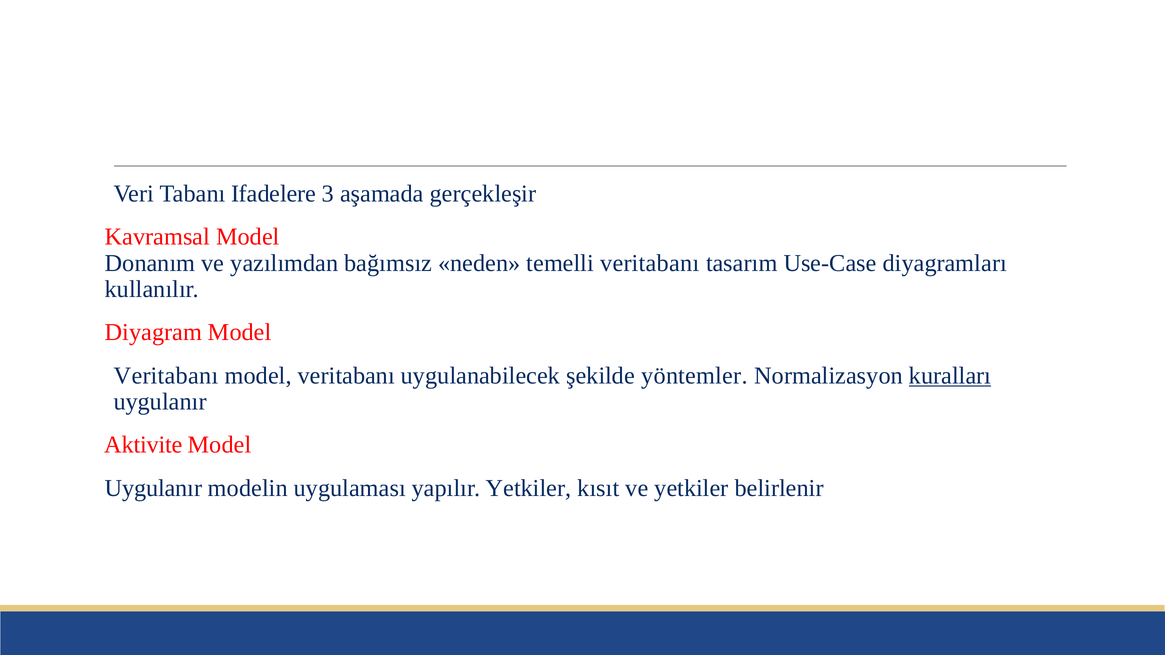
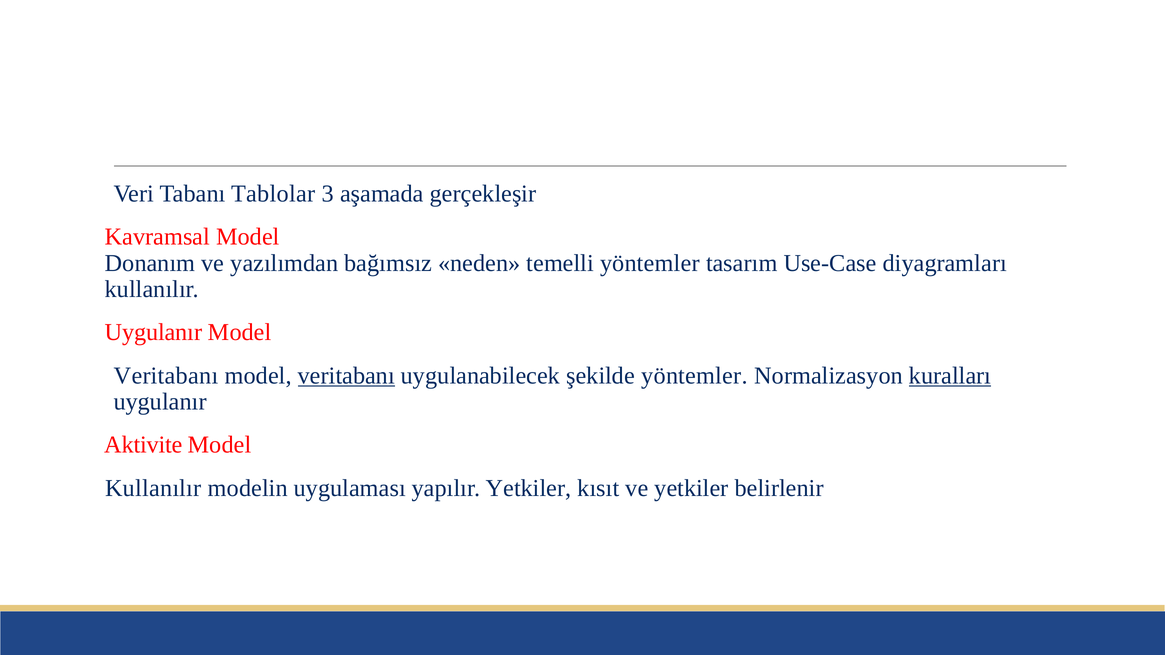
Ifadelere: Ifadelere -> Tablolar (273, 194)
temelli veritabanı: veritabanı -> yöntemler (650, 263)
Diyagram: Diyagram -> Uygulanır (153, 333)
veritabanı underline: none -> present (346, 376)
Uygulanır: Uygulanır -> Kullanılır (153, 488)
